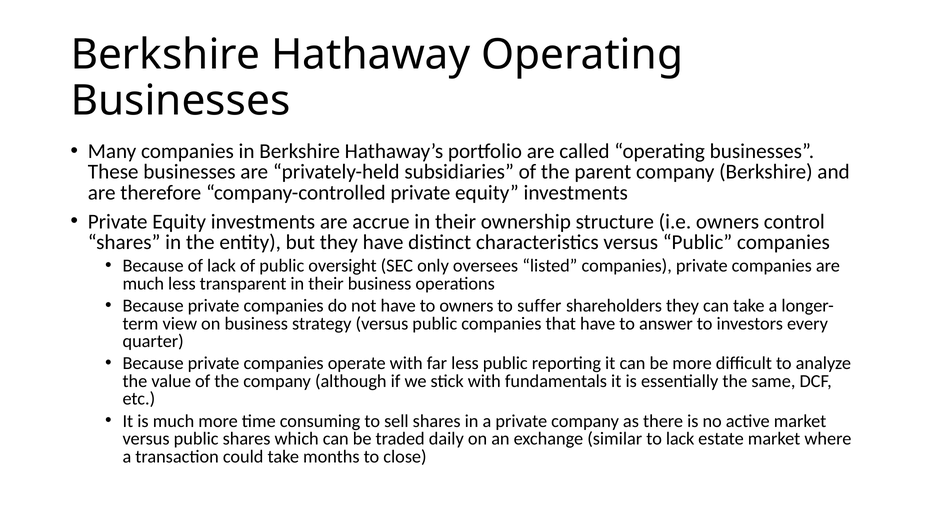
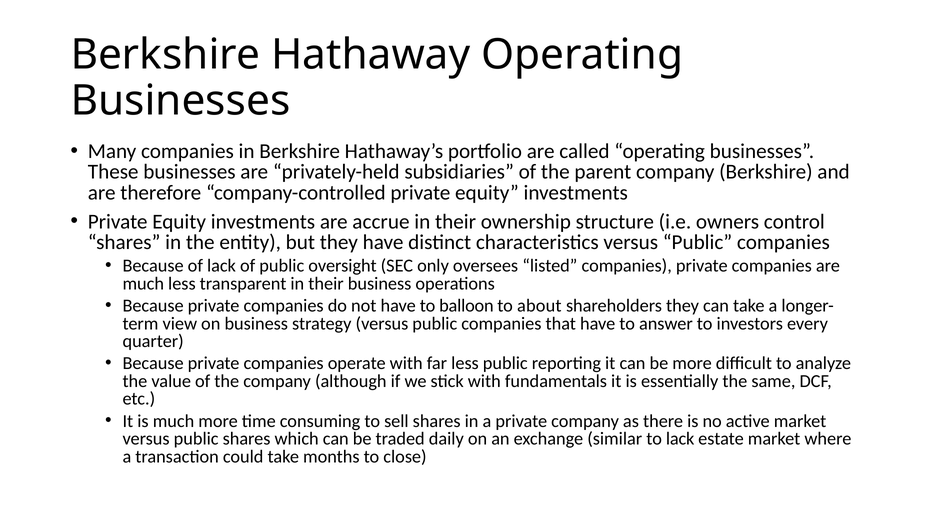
to owners: owners -> balloon (466, 306)
suffer: suffer -> about (539, 306)
